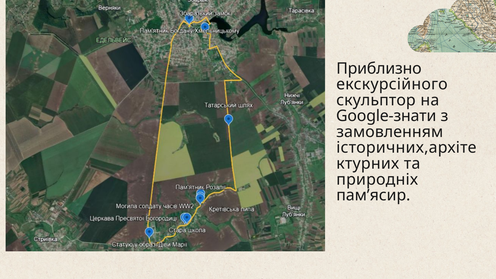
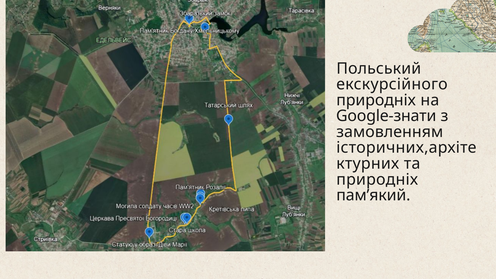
Приблизно: Приблизно -> Польський (379, 69)
скульптор: скульптор -> природніх (376, 100)
пам’ясир: пам’ясир -> пам’який (373, 195)
